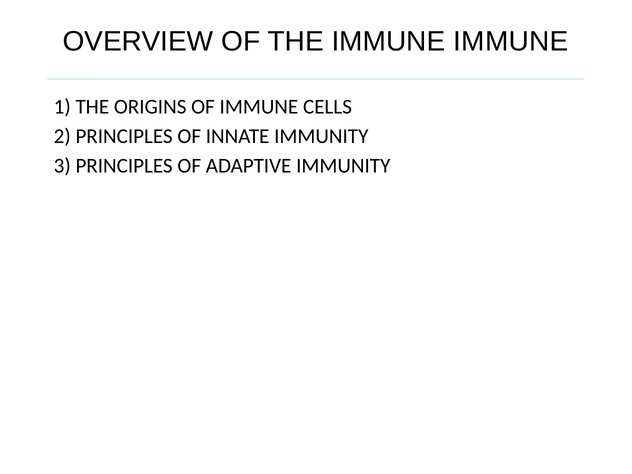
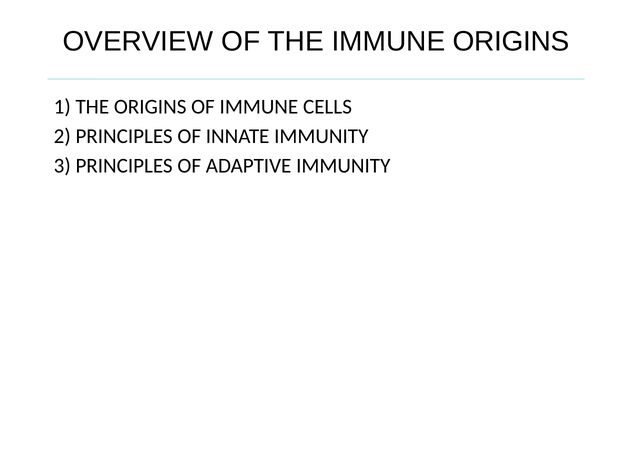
IMMUNE IMMUNE: IMMUNE -> ORIGINS (511, 41)
